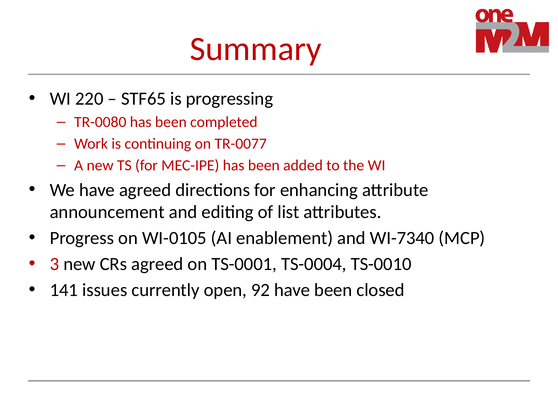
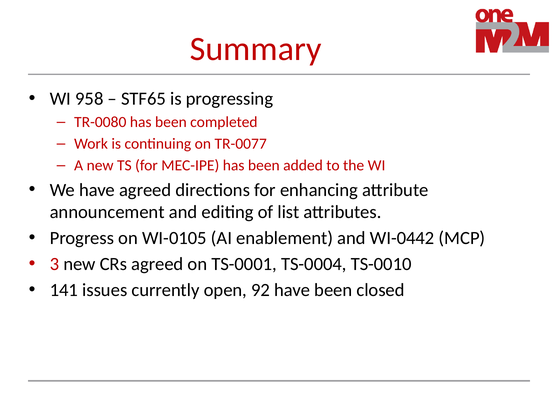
220: 220 -> 958 (89, 99)
WI-7340: WI-7340 -> WI-0442 (402, 238)
